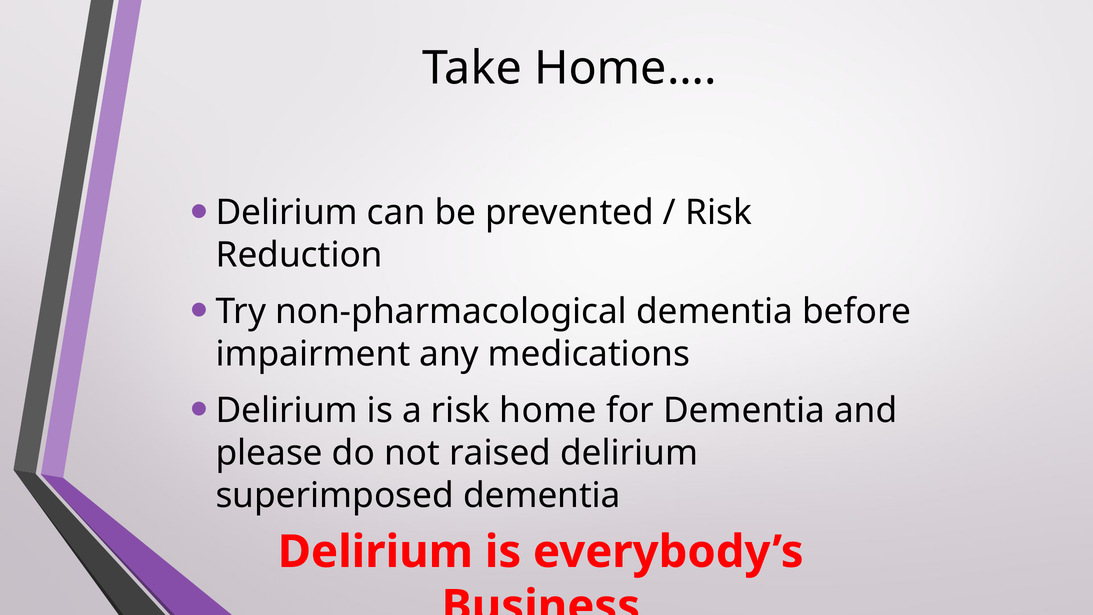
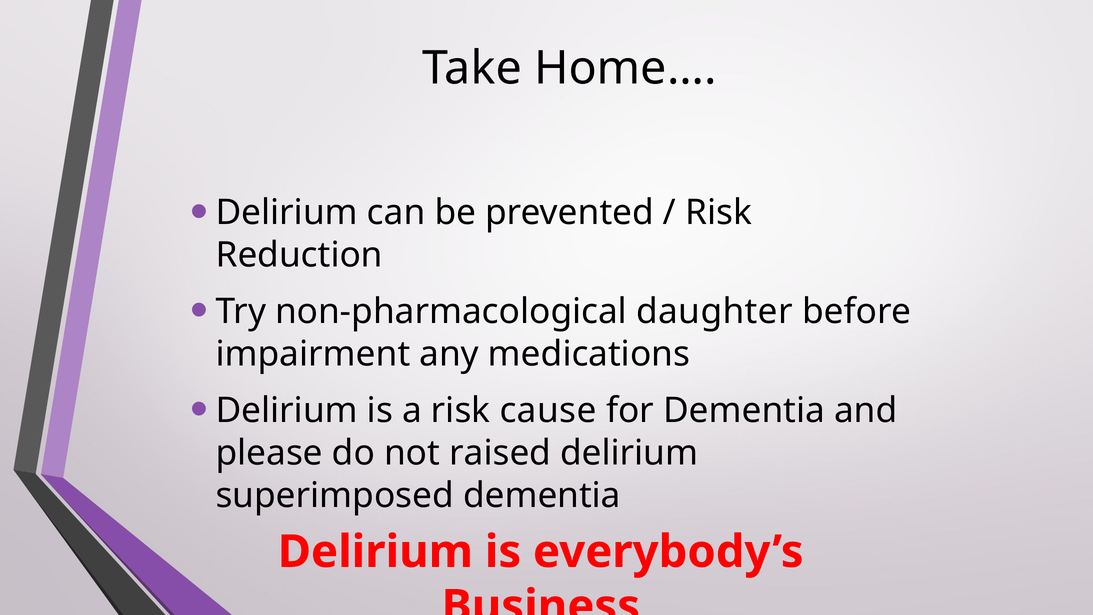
non-pharmacological dementia: dementia -> daughter (715, 312)
home: home -> cause (548, 411)
